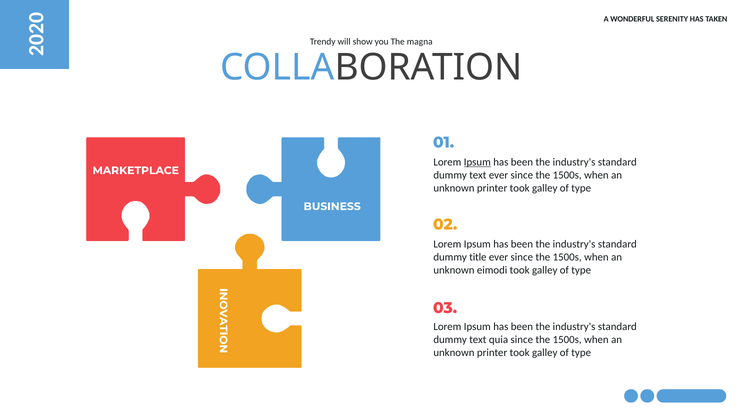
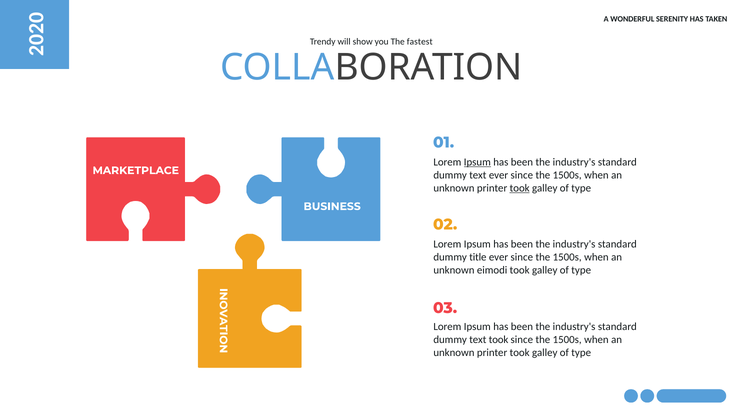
magna: magna -> fastest (420, 42)
took underline: none -> present (520, 188)
text quia: quia -> took (499, 339)
